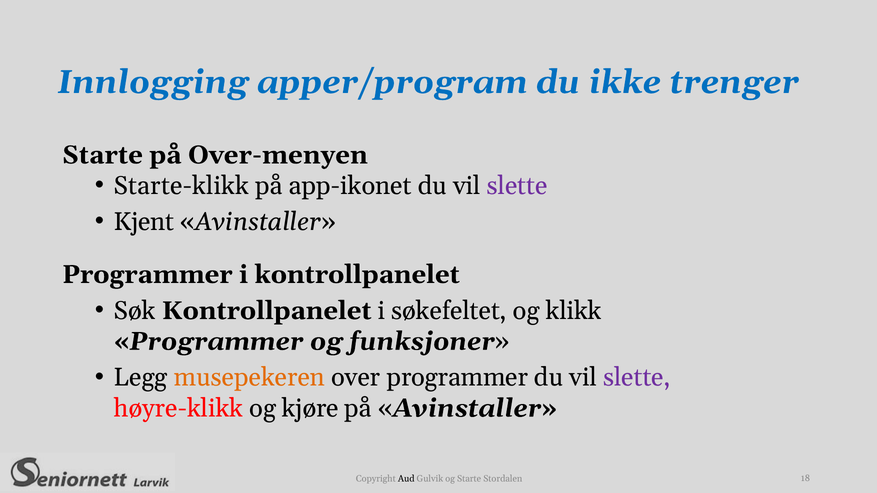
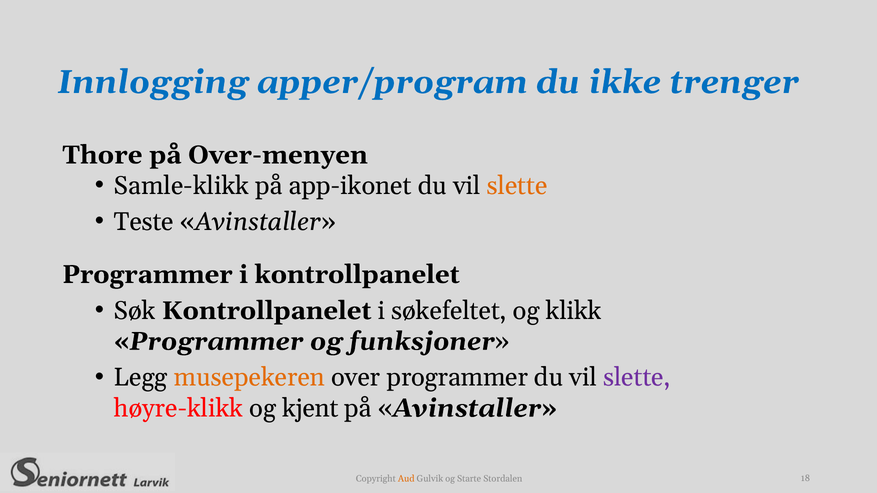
Starte: Starte -> Thore (102, 155)
Starte-klikk: Starte-klikk -> Samle-klikk (181, 186)
slette colour: purple -> orange (517, 186)
Kjent: Kjent -> Teste (144, 222)
kjøre: kjøre -> kjent (310, 408)
Aud colour: black -> orange (406, 479)
